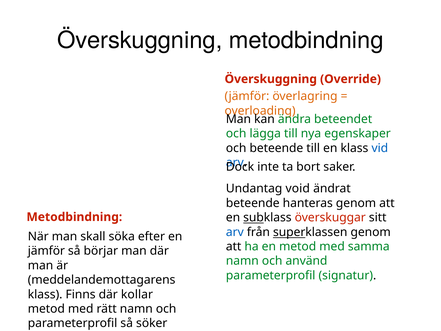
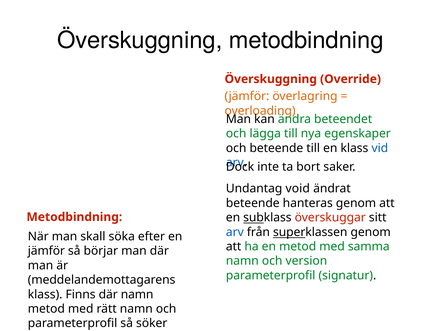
använd: använd -> version (306, 261)
där kollar: kollar -> namn (137, 294)
